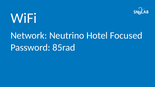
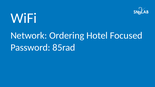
Neutrino: Neutrino -> Ordering (67, 36)
